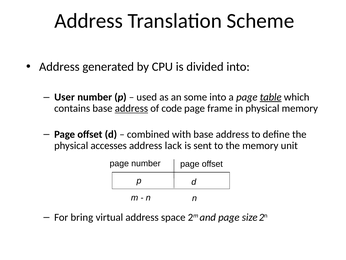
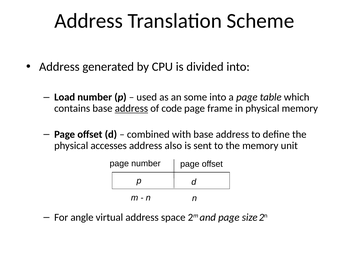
User: User -> Load (65, 97)
table underline: present -> none (271, 97)
lack: lack -> also (173, 145)
bring: bring -> angle (82, 217)
